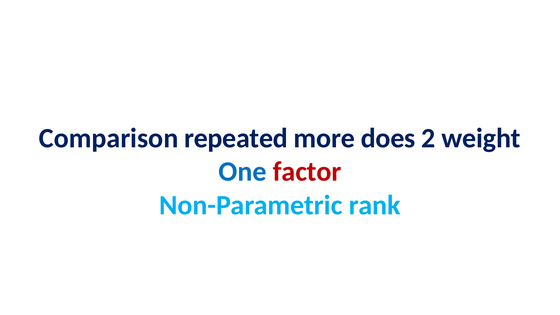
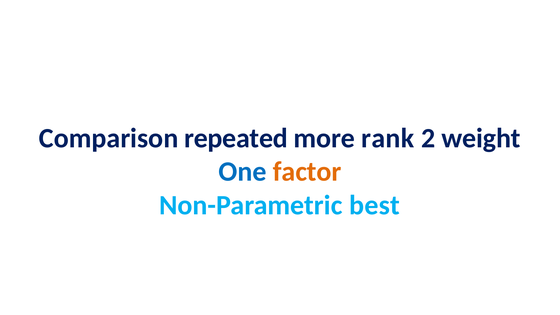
does: does -> rank (388, 138)
factor colour: red -> orange (307, 172)
rank: rank -> best (374, 205)
